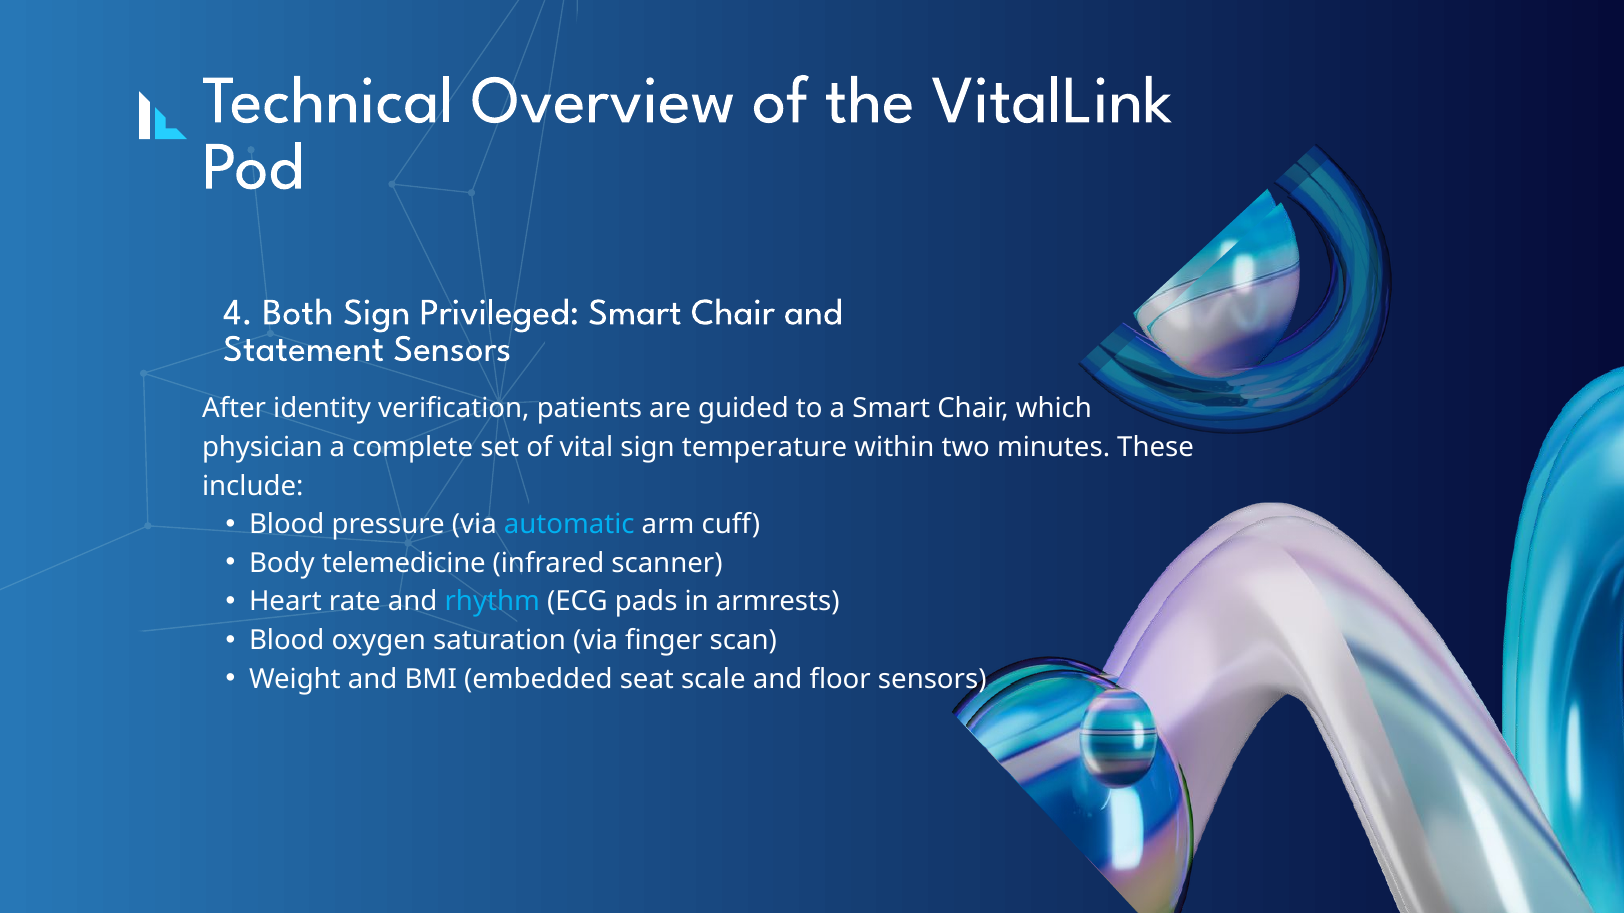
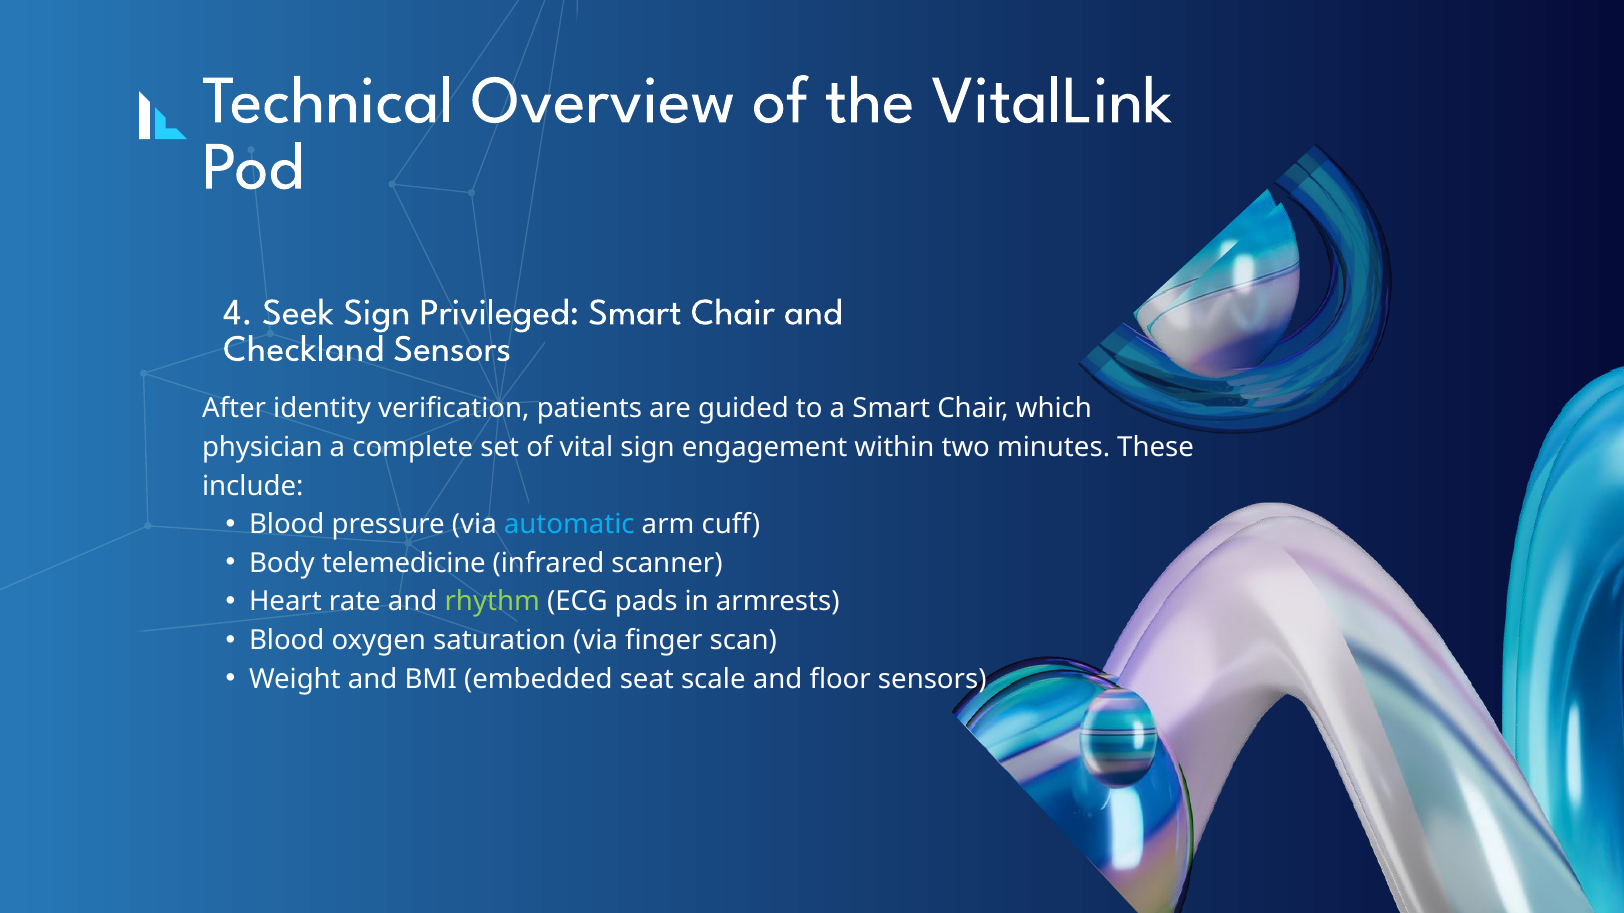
Both: Both -> Seek (298, 312)
Statement: Statement -> Checkland (304, 349)
temperature: temperature -> engagement (765, 448)
rhythm colour: light blue -> light green (492, 602)
